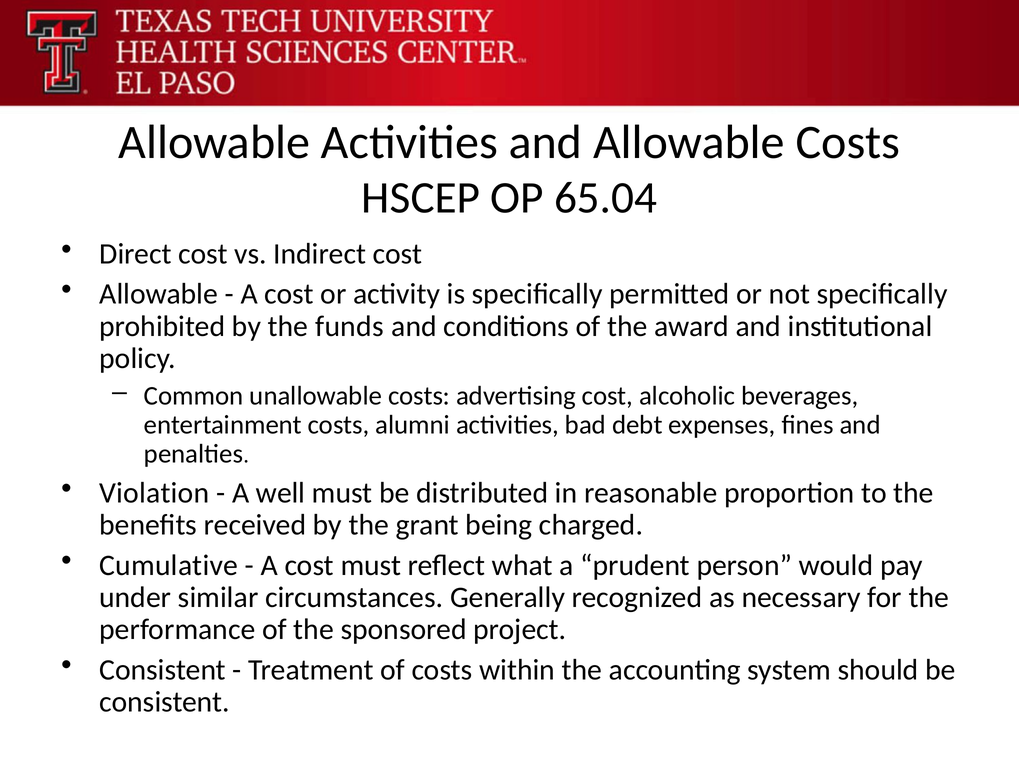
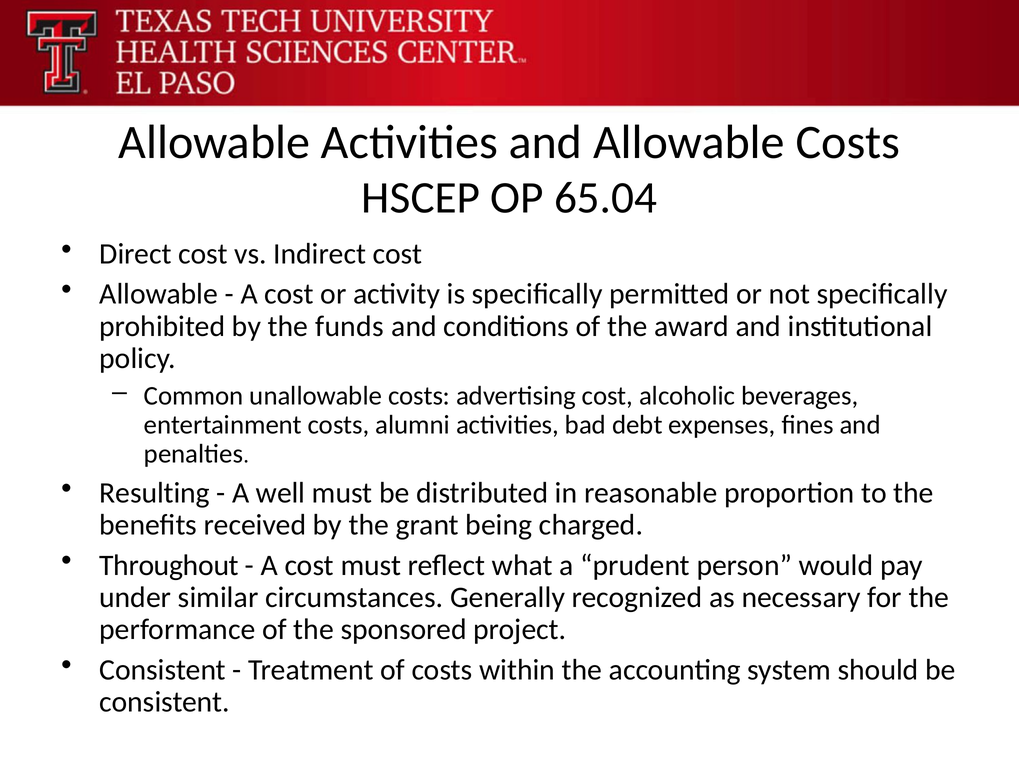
Violation: Violation -> Resulting (155, 493)
Cumulative: Cumulative -> Throughout (169, 566)
